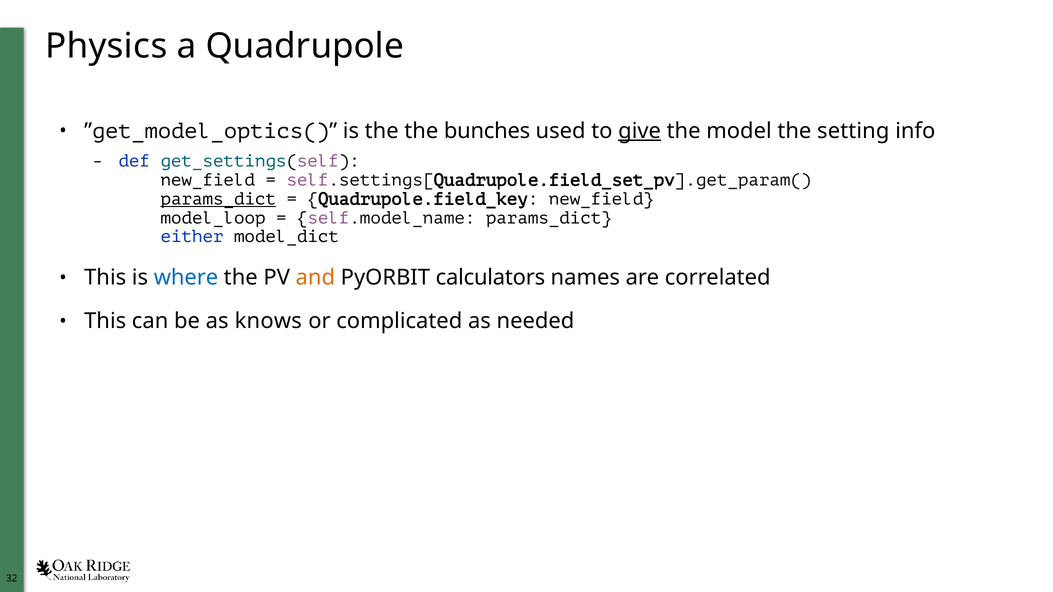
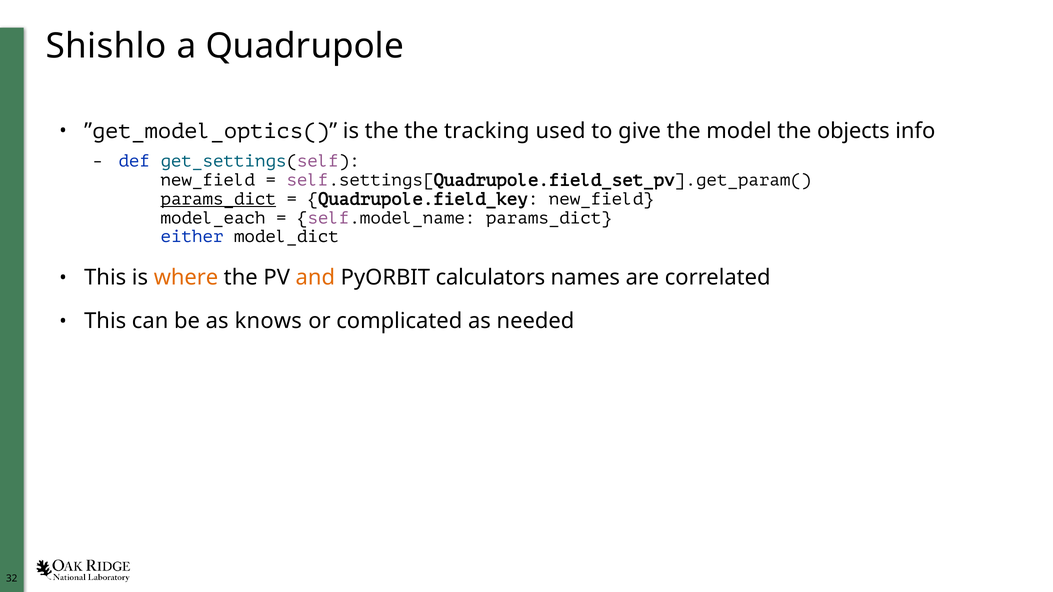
Physics: Physics -> Shishlo (106, 46)
bunches: bunches -> tracking (487, 131)
give underline: present -> none (640, 131)
setting: setting -> objects (853, 131)
model_loop: model_loop -> model_each (213, 218)
where colour: blue -> orange (186, 278)
